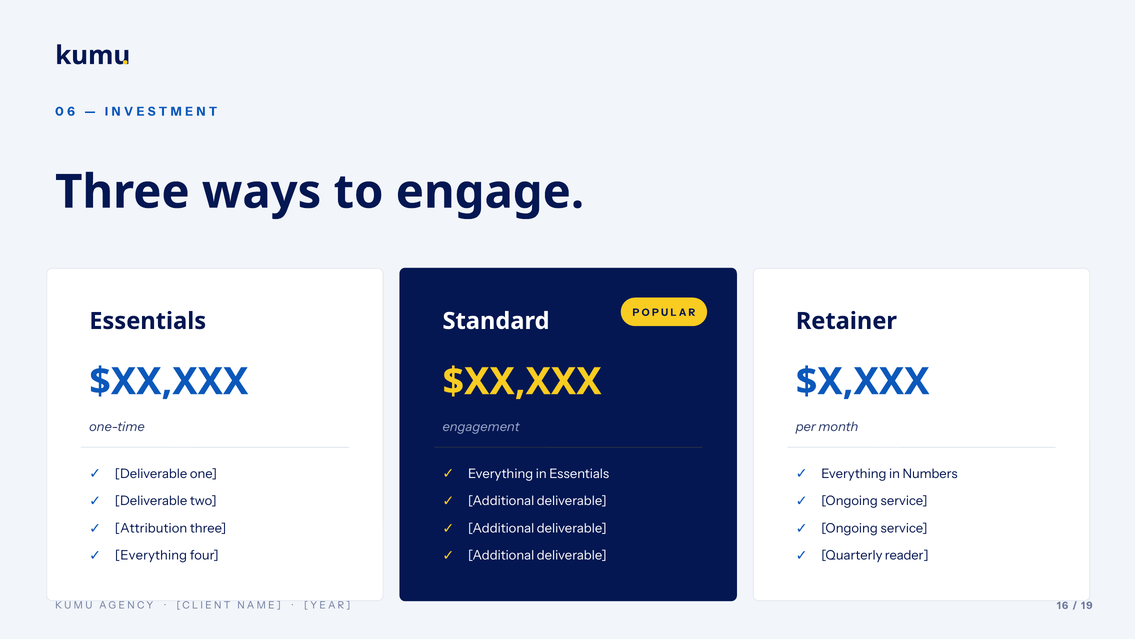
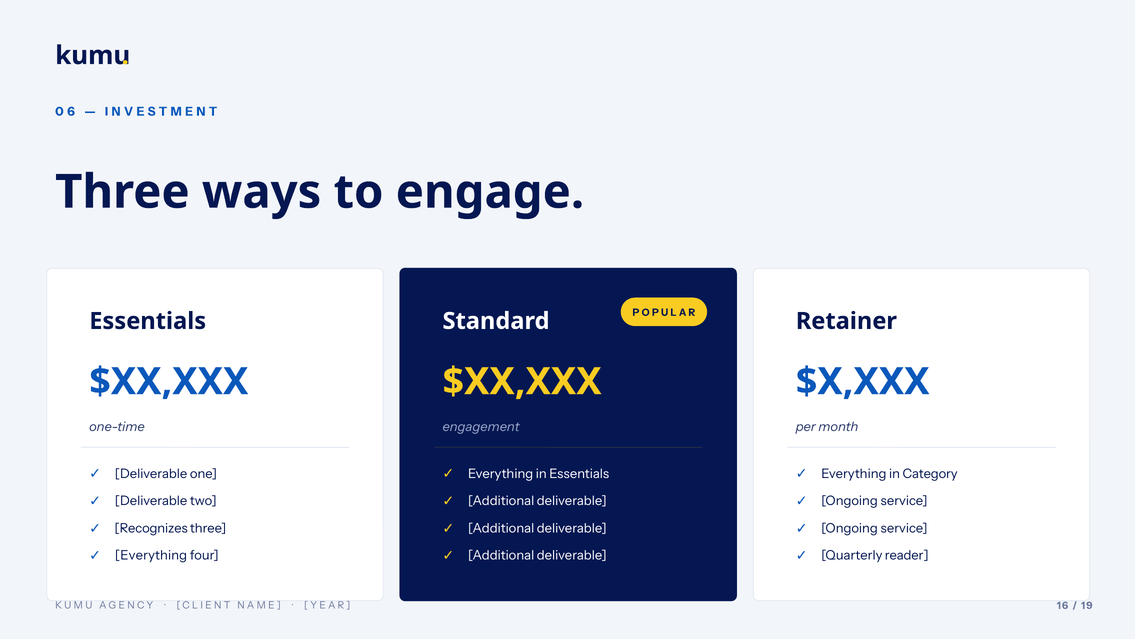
Numbers: Numbers -> Category (930, 473)
Attribution: Attribution -> Recognizes (151, 528)
